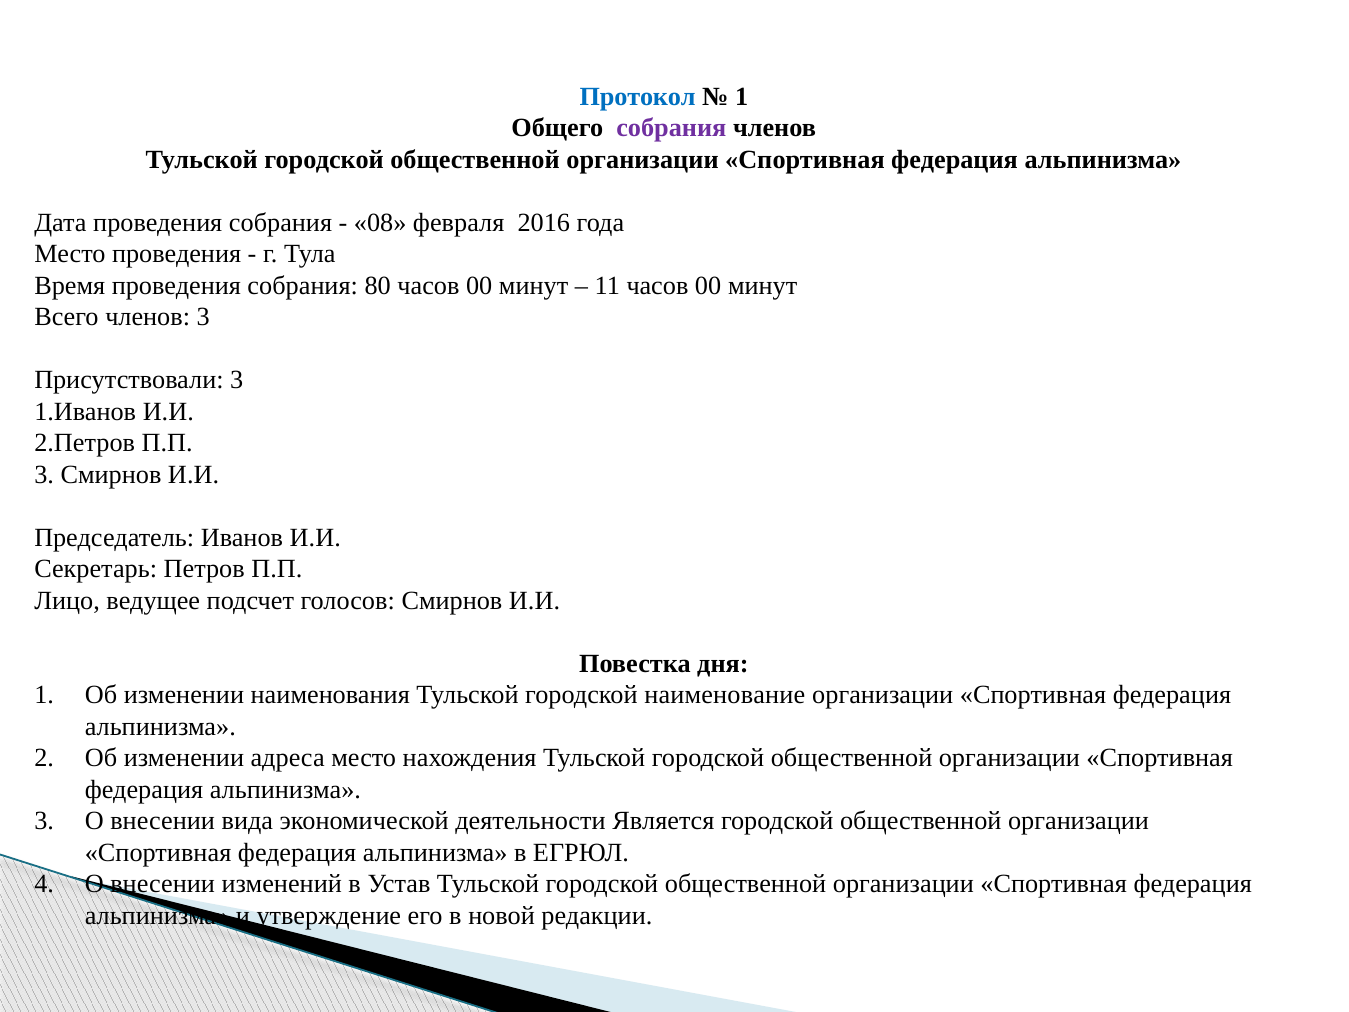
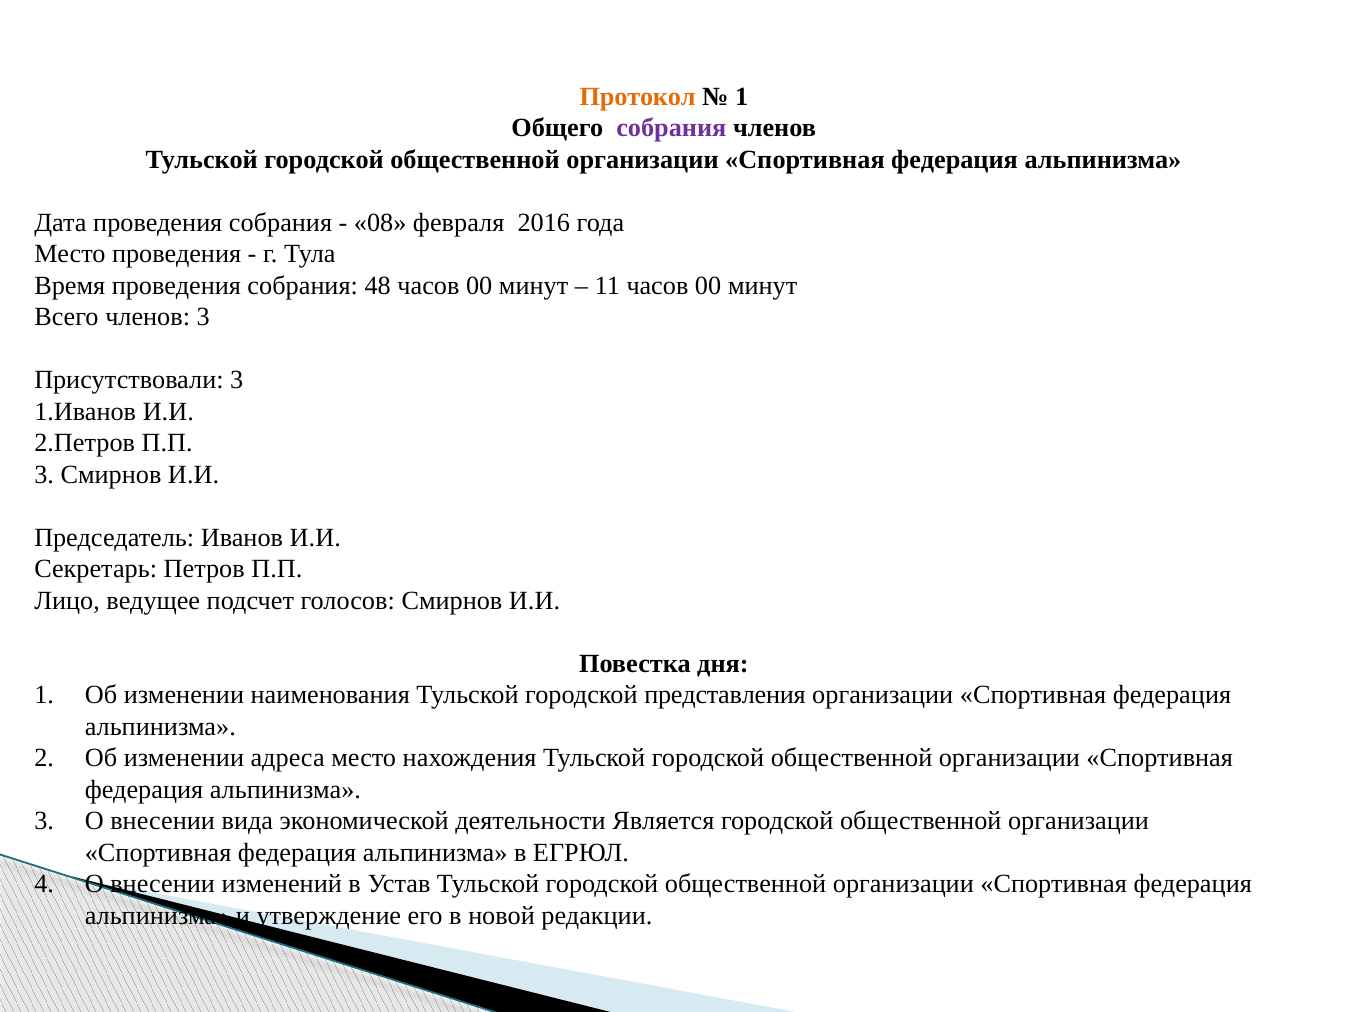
Протокол colour: blue -> orange (638, 97)
80: 80 -> 48 (378, 286)
наименование: наименование -> представления (725, 695)
